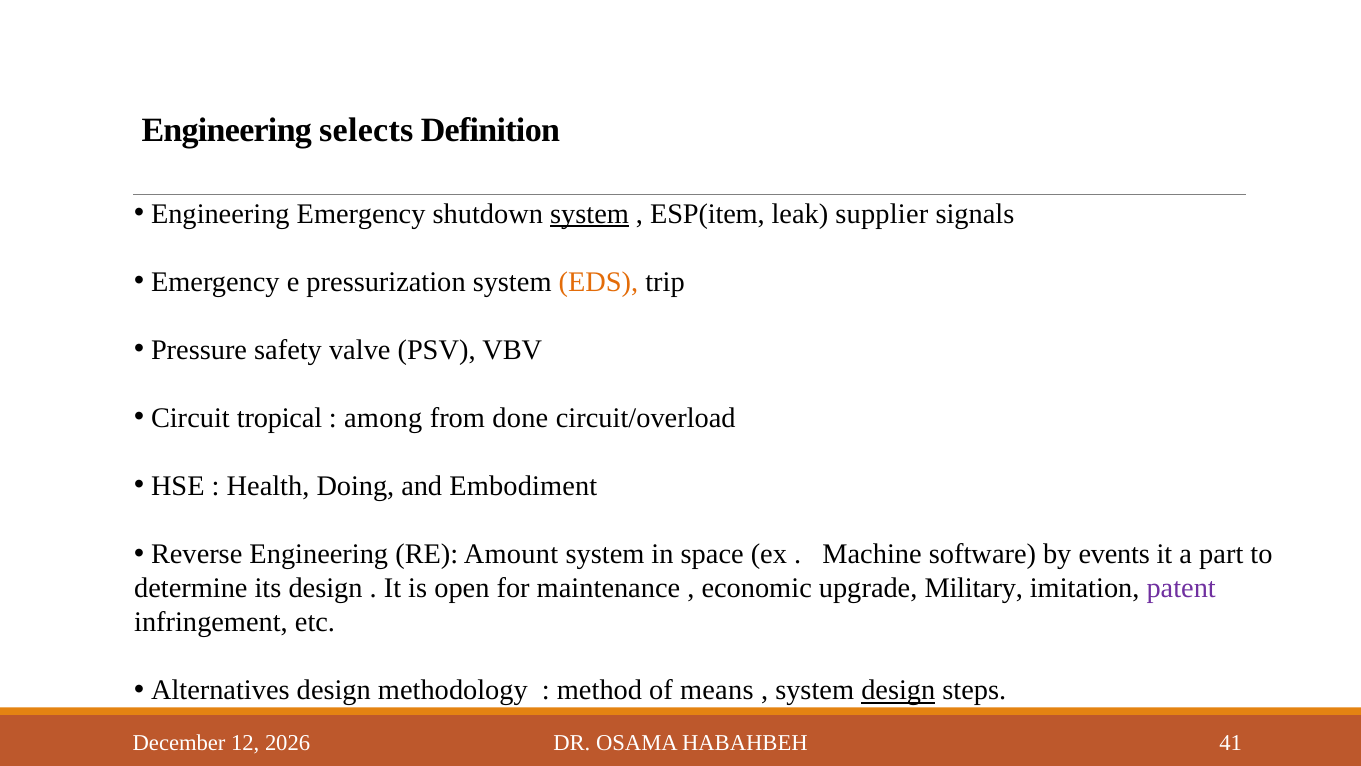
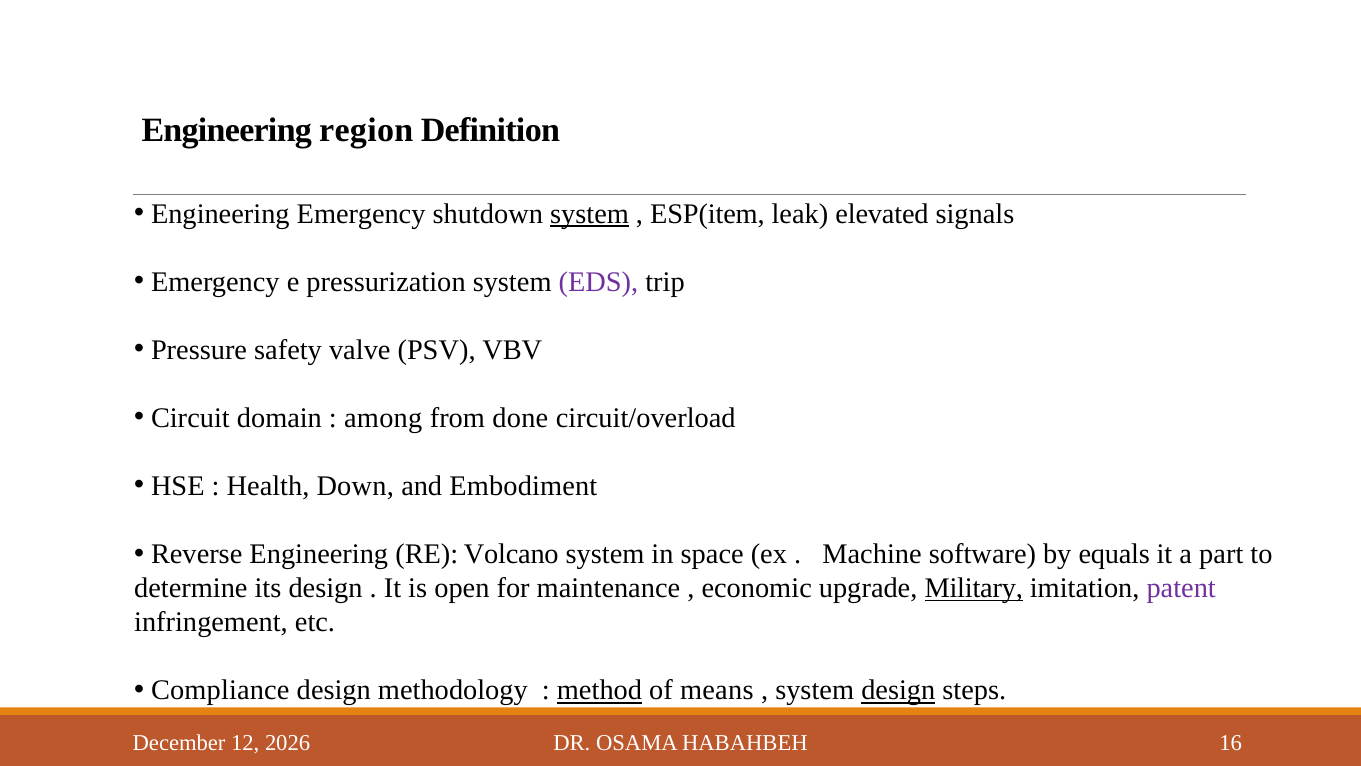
selects: selects -> region (366, 130)
supplier: supplier -> elevated (882, 214)
EDS colour: orange -> purple (598, 282)
tropical: tropical -> domain (279, 418)
Doing: Doing -> Down (355, 486)
Amount: Amount -> Volcano (511, 554)
events: events -> equals (1114, 554)
Military underline: none -> present (974, 588)
Alternatives: Alternatives -> Compliance (220, 690)
method underline: none -> present (600, 690)
41: 41 -> 16 (1231, 743)
